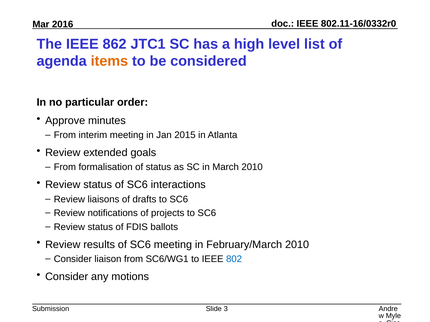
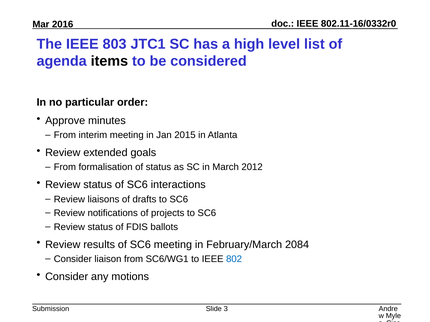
862: 862 -> 803 (115, 44)
items colour: orange -> black (109, 61)
March 2010: 2010 -> 2012 (252, 167)
February/March 2010: 2010 -> 2084 (297, 245)
